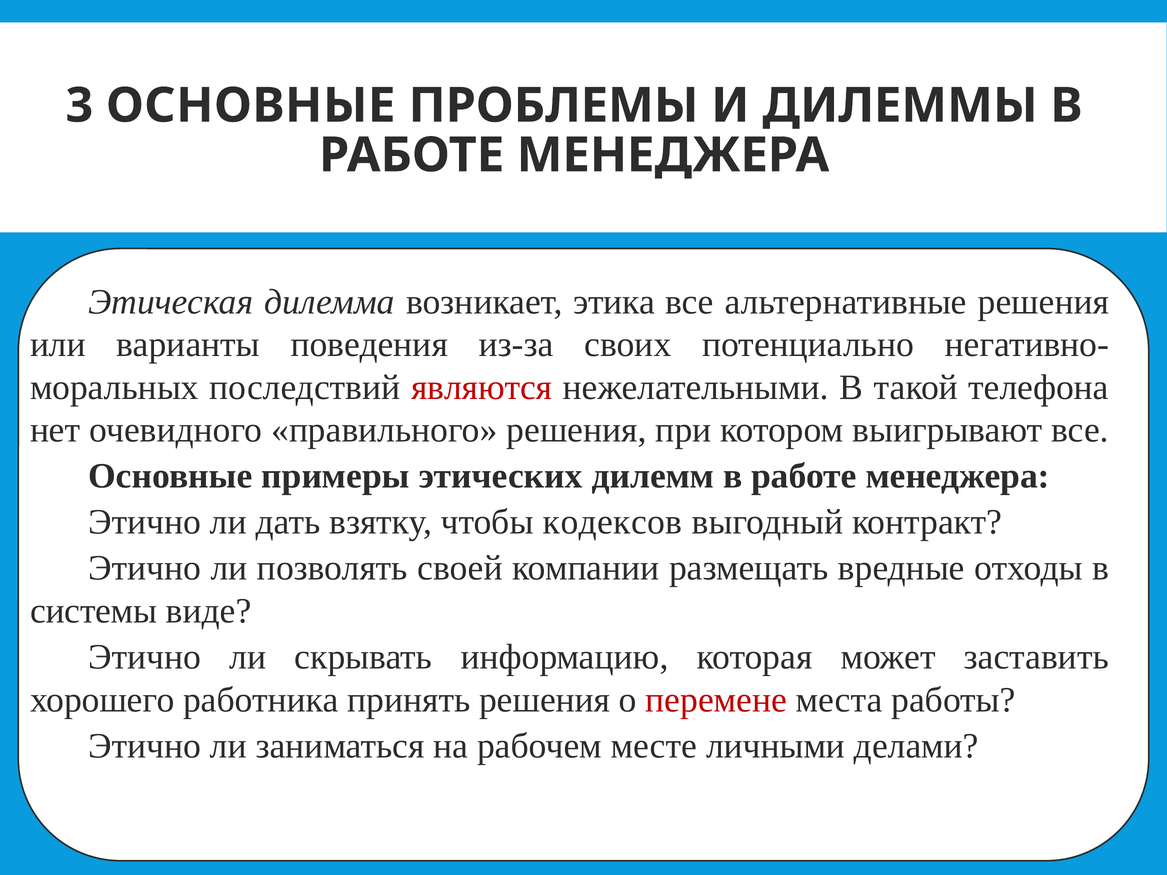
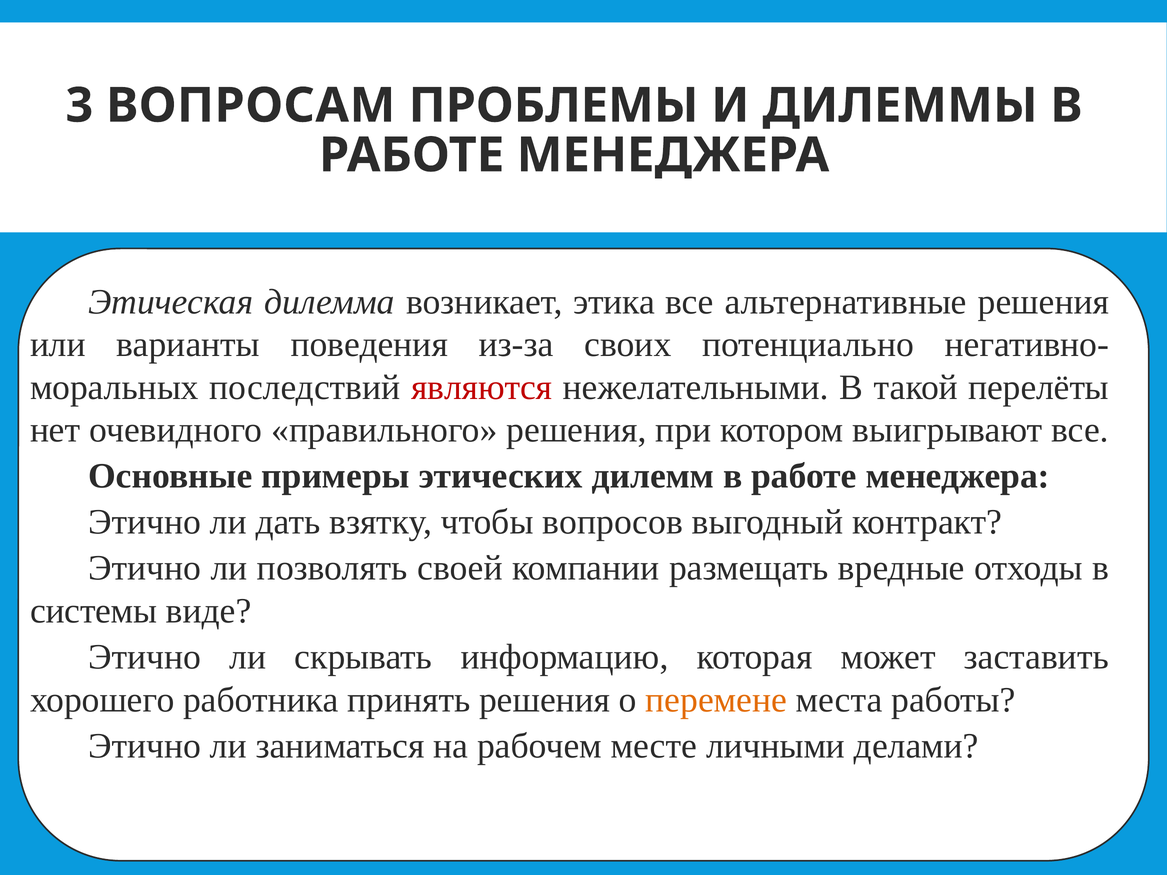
3 ОСНОВНЫЕ: ОСНОВНЫЕ -> ВОПРОСАМ (251, 106)
телефона: телефона -> перелёты (1039, 387)
кодексов: кодексов -> вопросов (613, 522)
перемене colour: red -> orange (716, 700)
